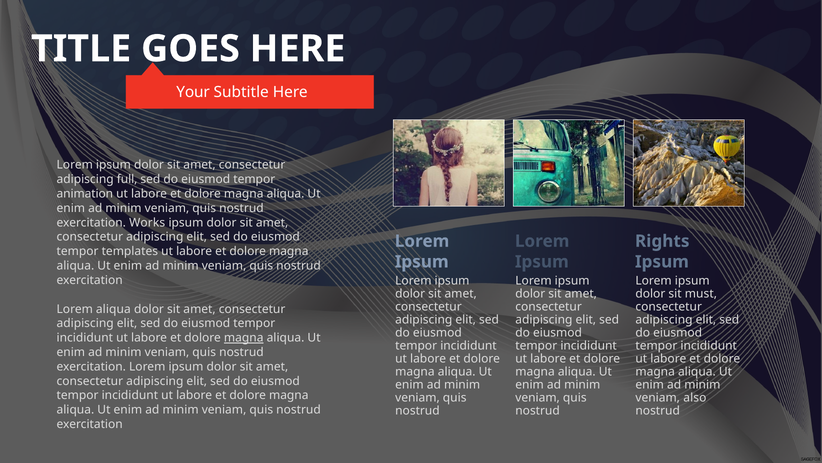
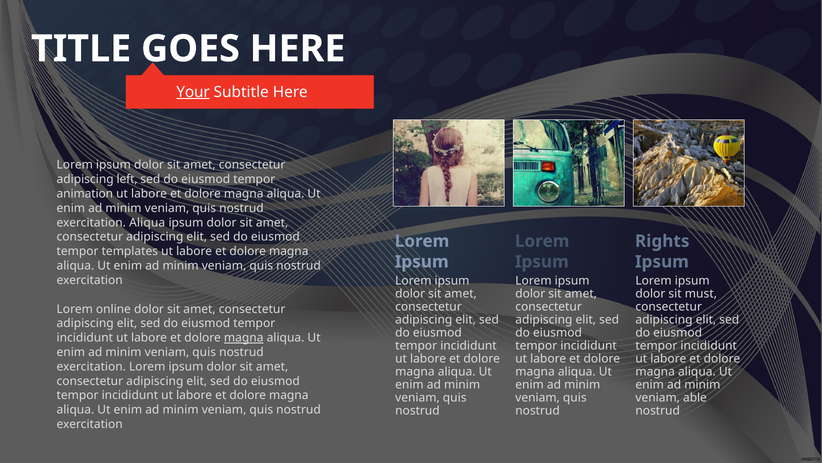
Your underline: none -> present (193, 92)
full: full -> left (127, 179)
exercitation Works: Works -> Aliqua (147, 222)
Lorem aliqua: aliqua -> online (113, 309)
also: also -> able (695, 397)
